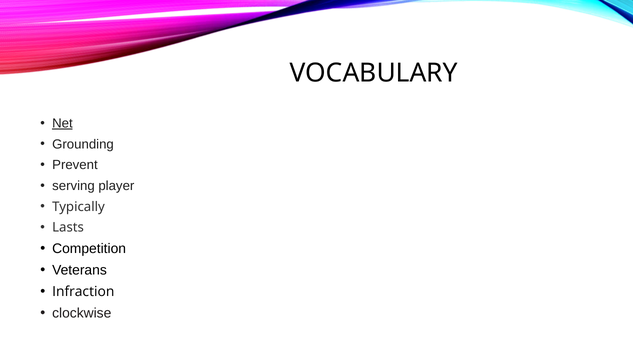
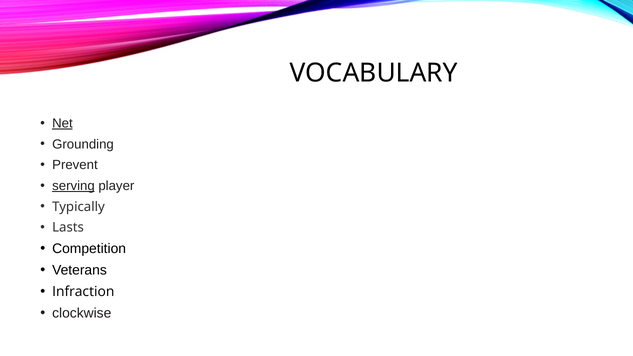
serving underline: none -> present (73, 186)
